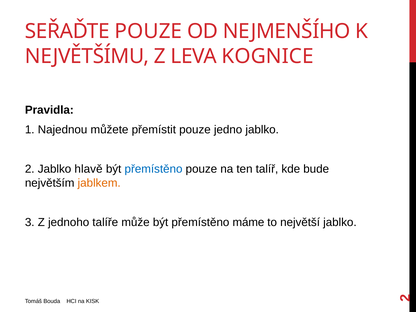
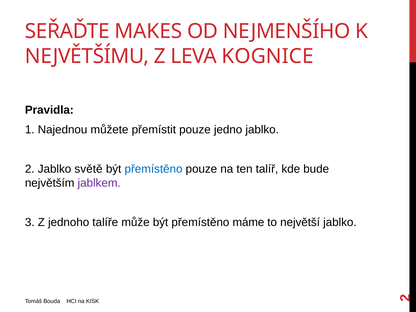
SEŘAĎTE POUZE: POUZE -> MAKES (148, 31)
hlavě: hlavě -> světě (89, 169)
jablkem colour: orange -> purple (99, 183)
